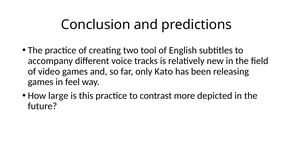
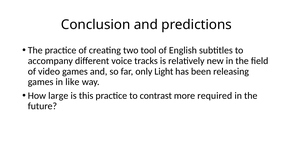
Kato: Kato -> Light (164, 71)
feel: feel -> like (72, 82)
depicted: depicted -> required (215, 95)
